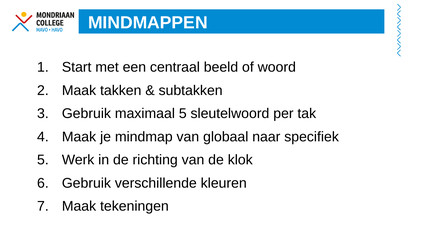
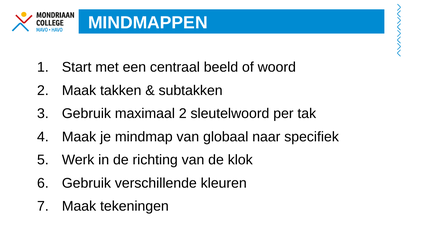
maximaal 5: 5 -> 2 (183, 114)
